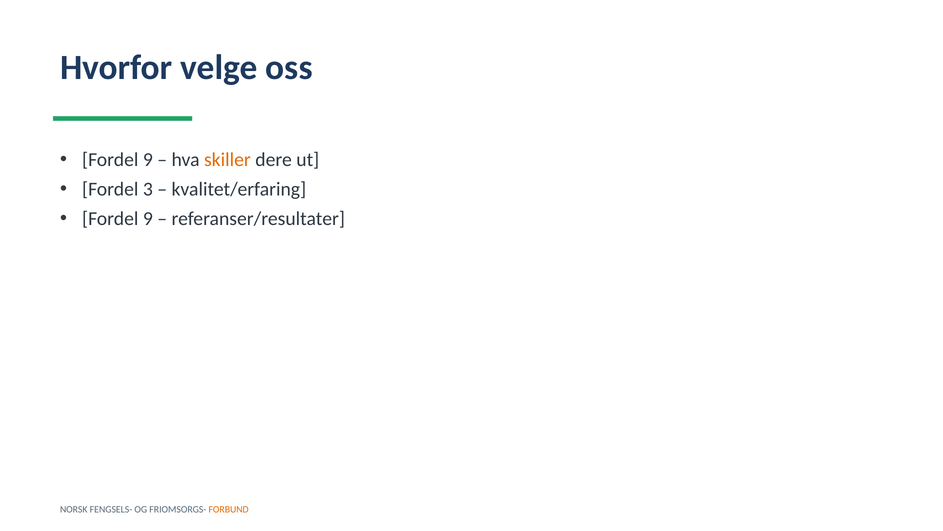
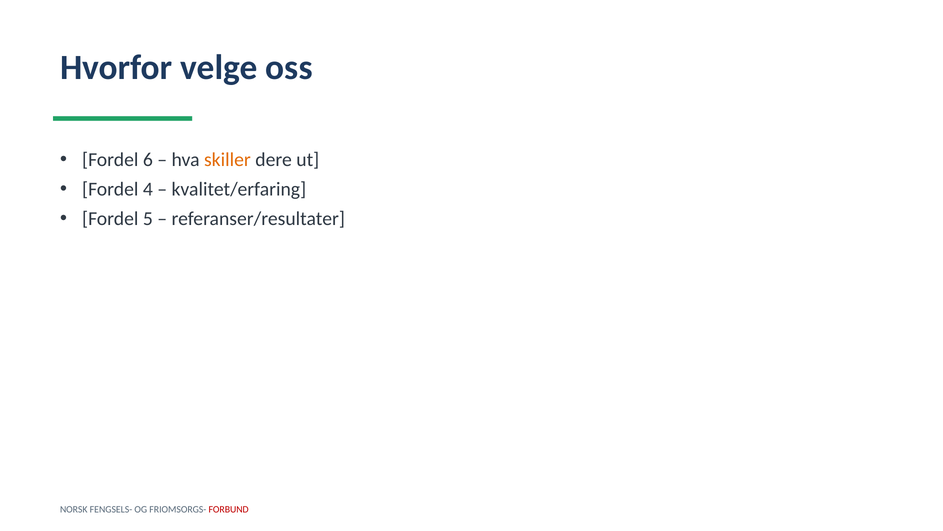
9: 9 -> 6 (148, 160)
3: 3 -> 4 (148, 189)
9: 9 -> 5 (148, 219)
FORBUND colour: orange -> red (229, 509)
